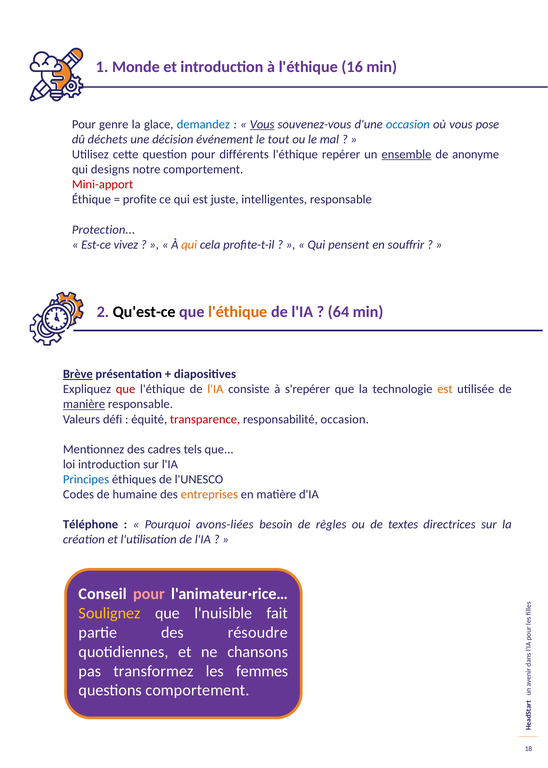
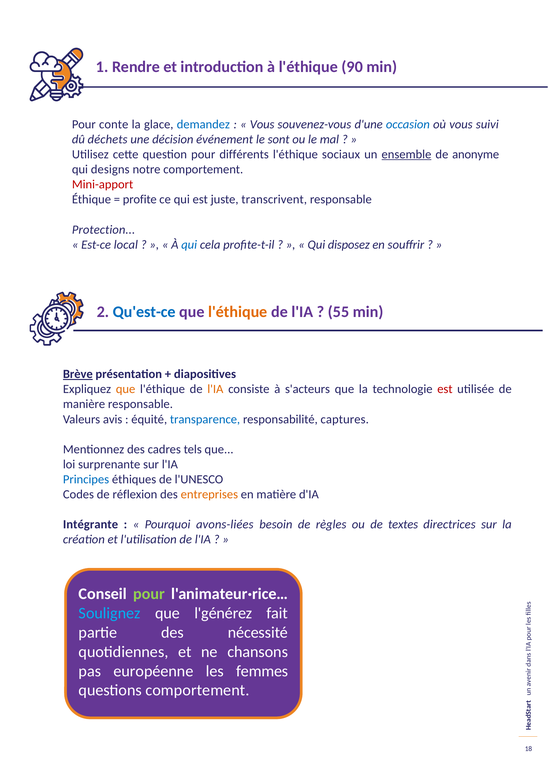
Monde: Monde -> Rendre (136, 67)
16: 16 -> 90 (352, 67)
genre: genre -> conte (114, 124)
Vous underline: present -> none (262, 124)
pose: pose -> suivi (487, 124)
tout: tout -> sont (279, 139)
repérer: repérer -> sociaux (341, 155)
intelligentes: intelligentes -> transcrivent (274, 200)
vivez: vivez -> local (126, 245)
qui colour: orange -> blue (189, 245)
pensent: pensent -> disposez (349, 245)
Qu'est-ce colour: black -> blue (144, 312)
64: 64 -> 55 (339, 312)
que colour: red -> orange (126, 390)
s'repérer: s'repérer -> s'acteurs (307, 390)
est colour: orange -> red (445, 390)
manière underline: present -> none (84, 405)
défi: défi -> avis (113, 420)
transparence colour: red -> blue (205, 420)
responsabilité occasion: occasion -> captures (345, 420)
loi introduction: introduction -> surprenante (109, 465)
humaine: humaine -> réflexion (135, 495)
Téléphone: Téléphone -> Intégrante (91, 525)
pour colour: pink -> light green (149, 594)
Soulignez colour: yellow -> light blue (110, 614)
l'nuisible: l'nuisible -> l'générez (223, 614)
résoudre: résoudre -> nécessité (258, 633)
transformez: transformez -> européenne (153, 672)
